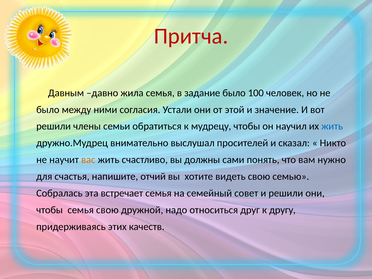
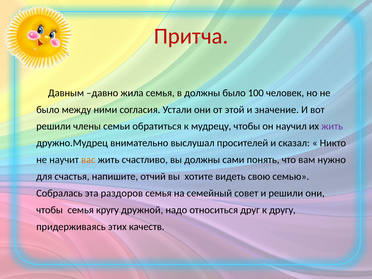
в задание: задание -> должны (202, 93)
жить colour: blue -> purple (332, 126)
встречает: встречает -> раздоров (122, 193)
семья свою: свою -> кругу (107, 210)
